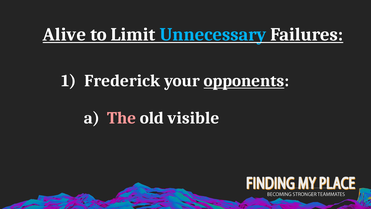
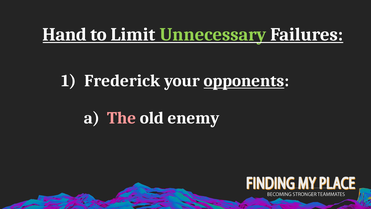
Alive: Alive -> Hand (65, 34)
Unnecessary colour: light blue -> light green (213, 34)
visible: visible -> enemy (194, 118)
